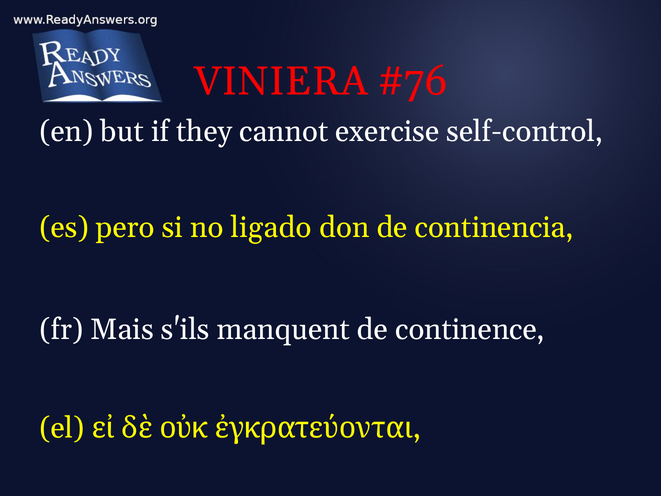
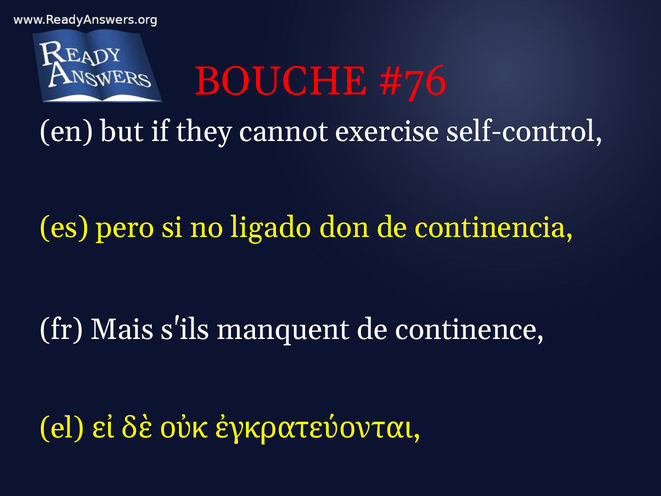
VINIERA: VINIERA -> BOUCHE (281, 82)
